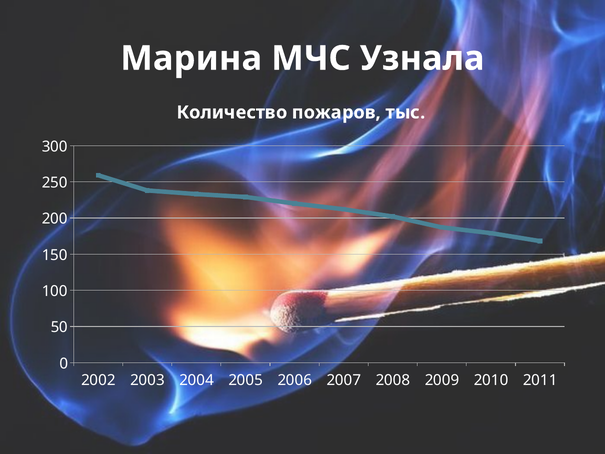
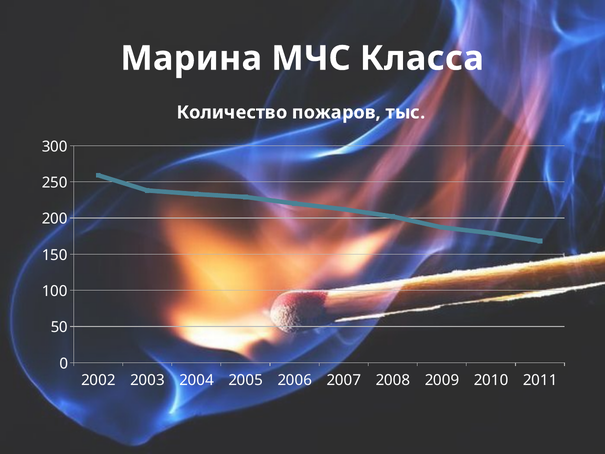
Узнала: Узнала -> Класса (422, 58)
